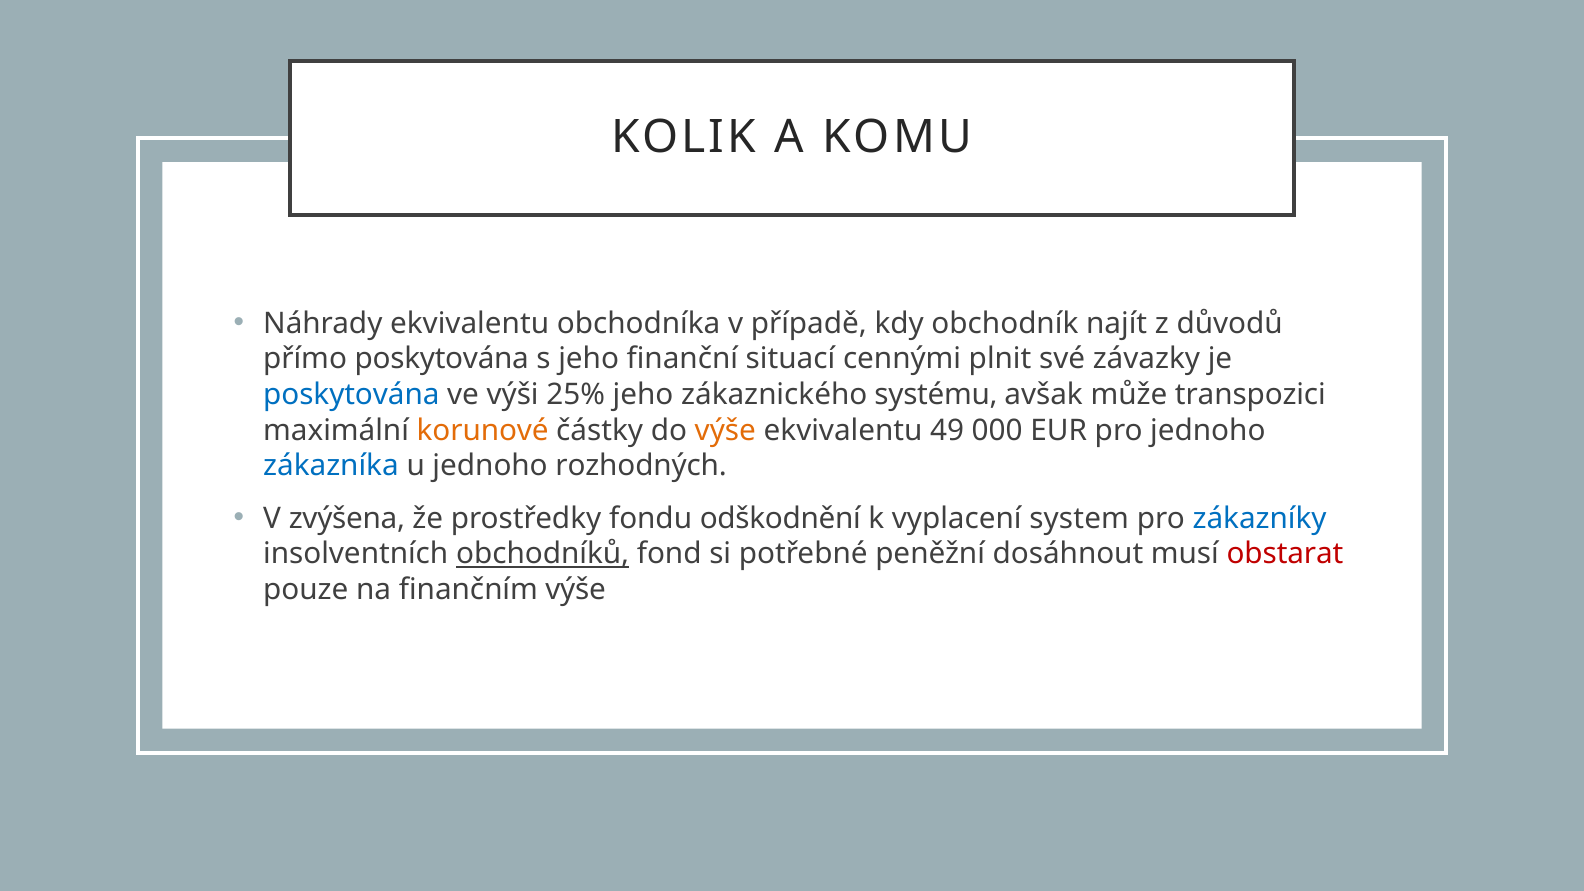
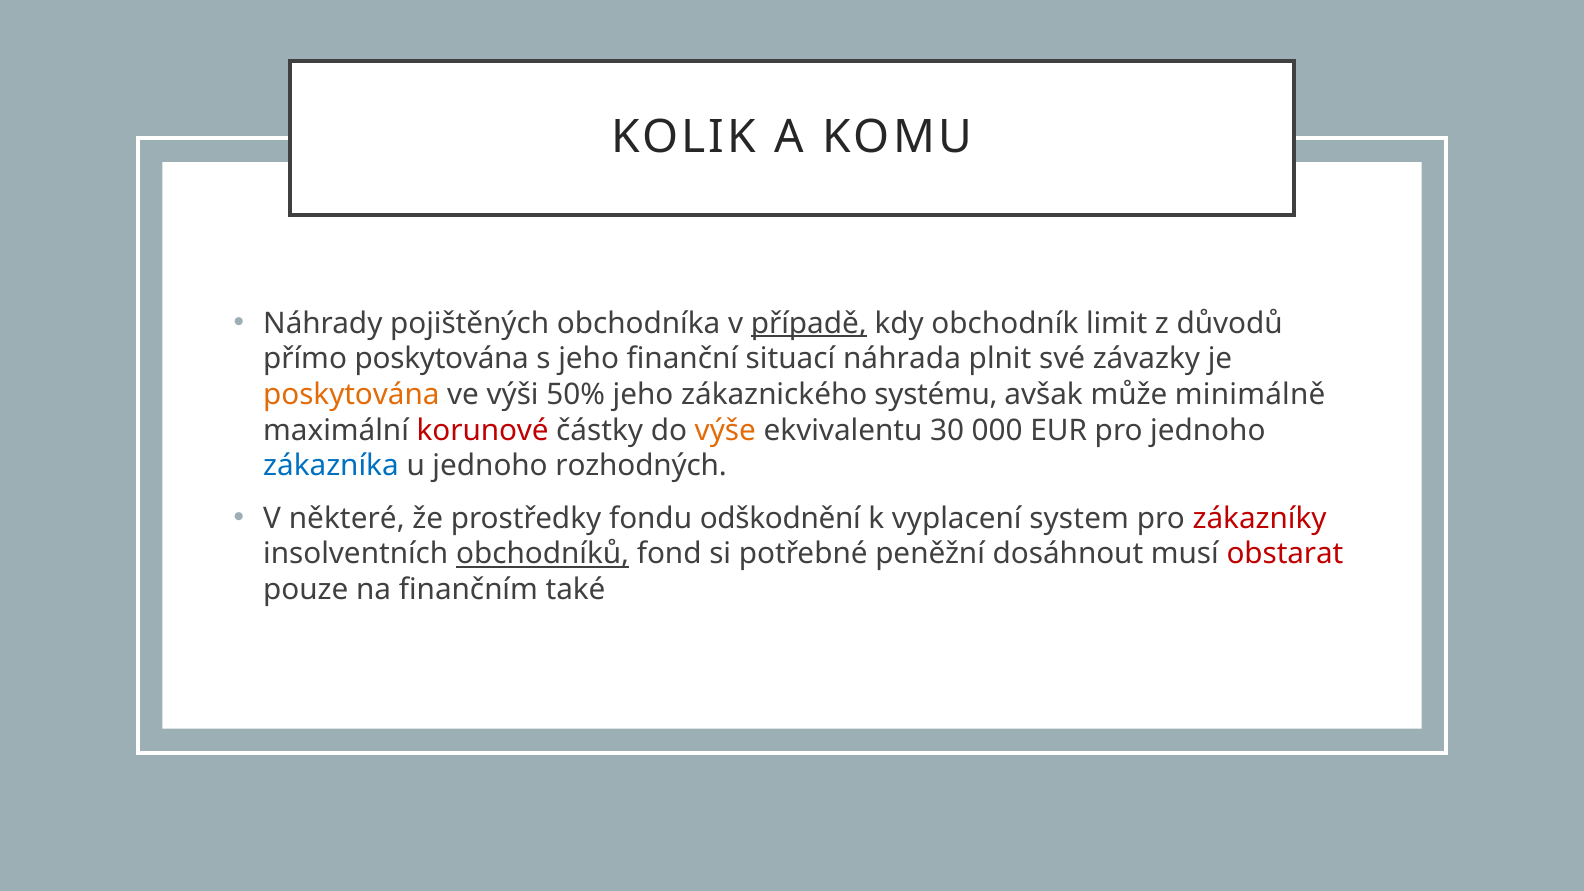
Náhrady ekvivalentu: ekvivalentu -> pojištěných (470, 324)
případě underline: none -> present (809, 324)
najít: najít -> limit (1117, 324)
cennými: cennými -> náhrada (902, 359)
poskytována colour: blue -> orange (351, 395)
25%: 25% -> 50% (576, 395)
transpozici: transpozici -> minimálně (1250, 395)
korunové colour: orange -> red (483, 430)
49: 49 -> 30 (947, 430)
zvýšena: zvýšena -> některé (347, 518)
zákazníky colour: blue -> red (1260, 518)
finančním výše: výše -> také (575, 590)
